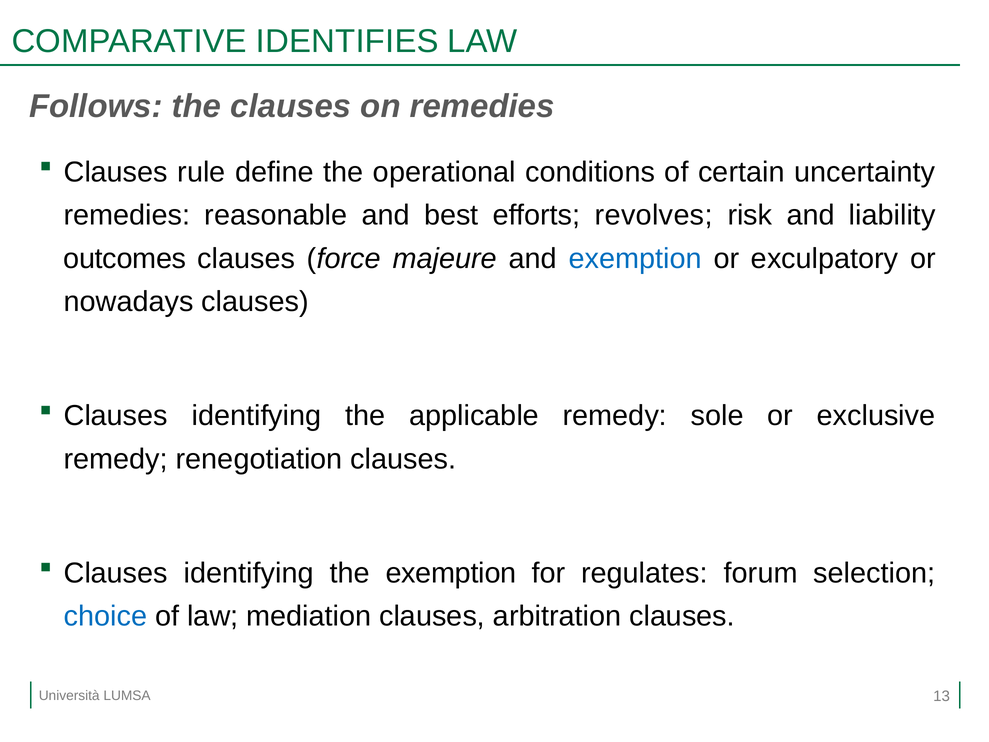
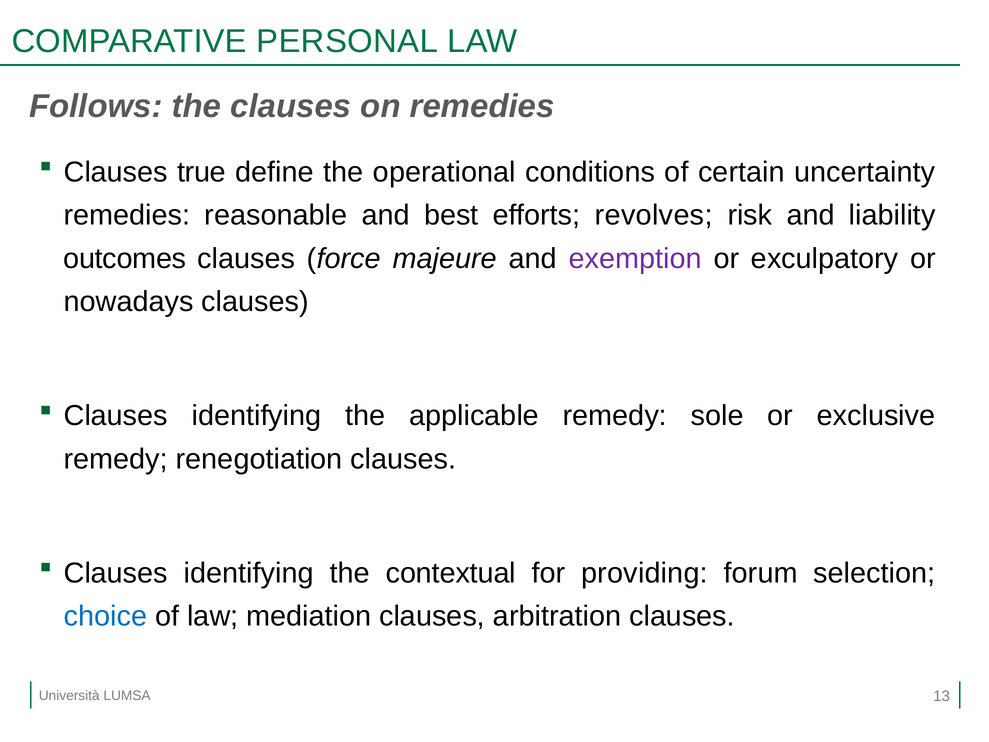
IDENTIFIES: IDENTIFIES -> PERSONAL (347, 41)
rule: rule -> true (202, 172)
exemption colour: blue -> purple (635, 258)
the exemption: exemption -> contextual (451, 573)
regulates: regulates -> providing (644, 573)
